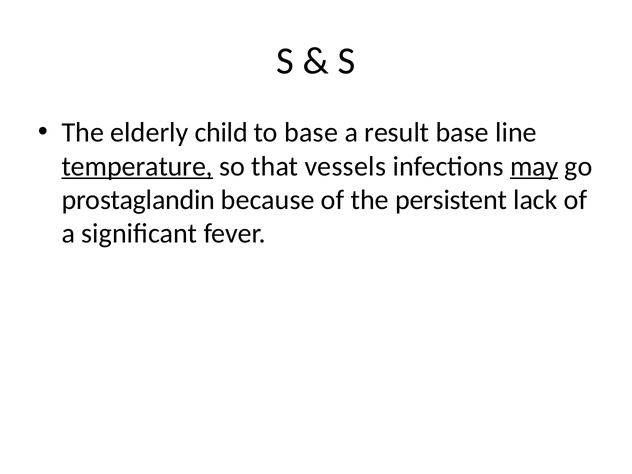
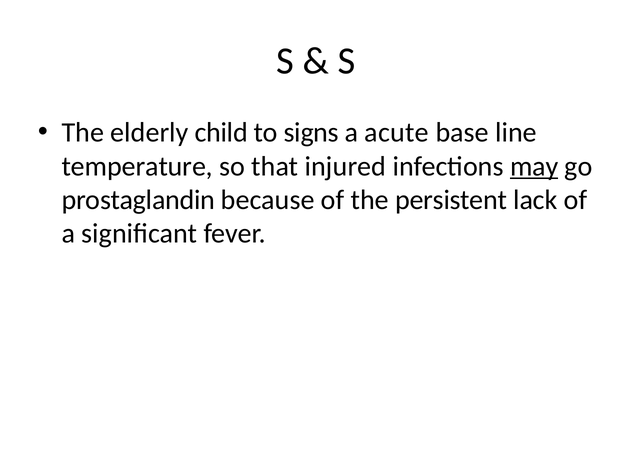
to base: base -> signs (311, 133)
result: result -> acute (397, 133)
temperature underline: present -> none (137, 166)
vessels: vessels -> injured (345, 166)
